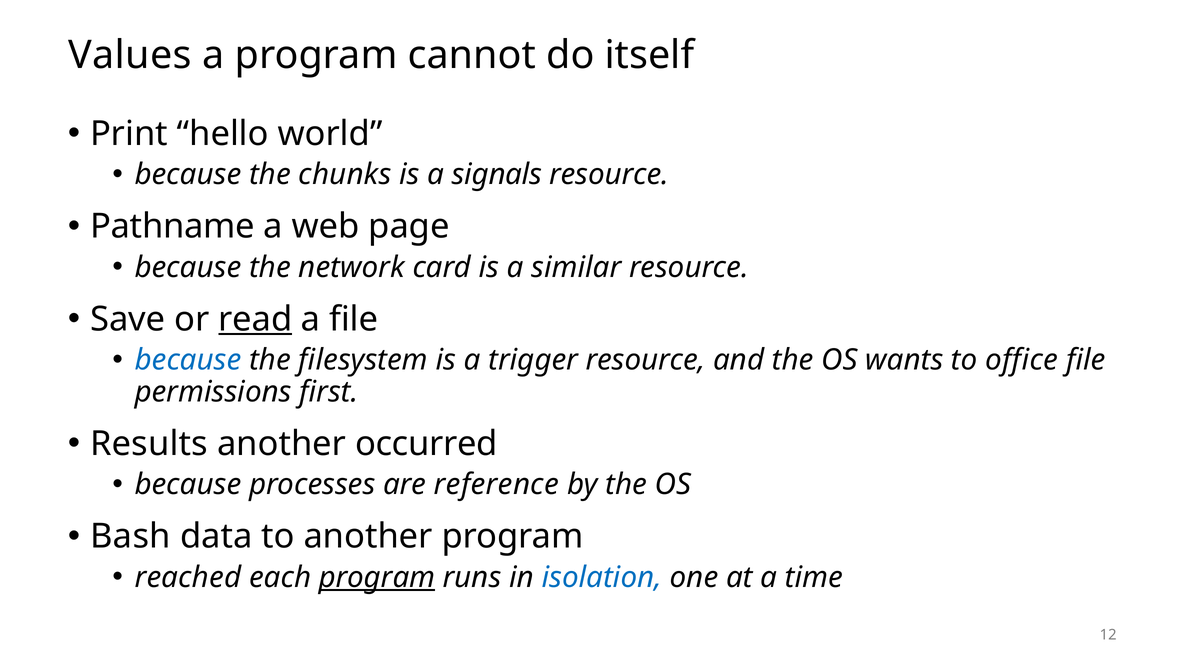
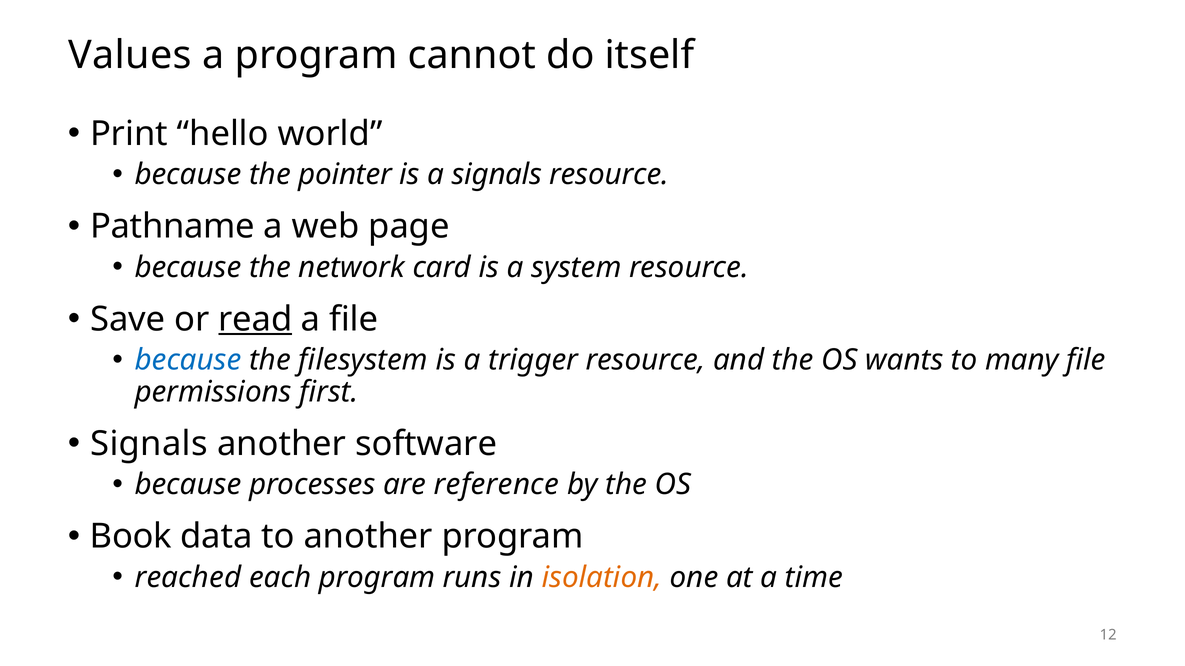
chunks: chunks -> pointer (345, 175)
similar: similar -> system (576, 268)
office: office -> many (1022, 360)
Results: Results -> Signals (149, 444)
occurred: occurred -> software (426, 444)
Bash: Bash -> Book (131, 537)
program underline: present -> none (377, 578)
isolation colour: blue -> orange (602, 578)
